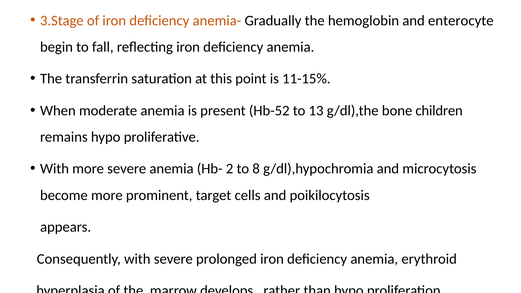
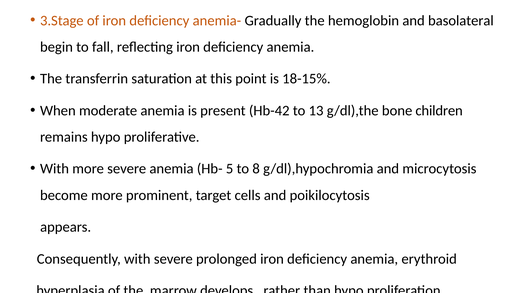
enterocyte: enterocyte -> basolateral (461, 21)
11-15%: 11-15% -> 18-15% (306, 79)
Hb-52: Hb-52 -> Hb-42 (269, 111)
2: 2 -> 5 (230, 169)
